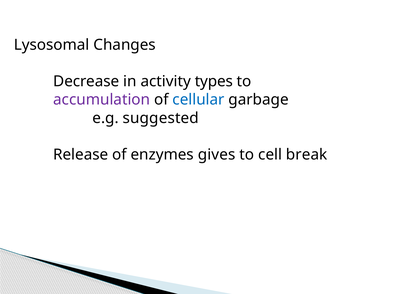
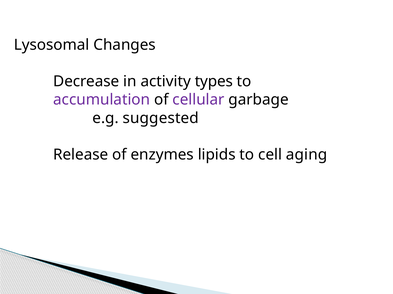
cellular colour: blue -> purple (199, 100)
gives: gives -> lipids (217, 155)
break: break -> aging (307, 155)
